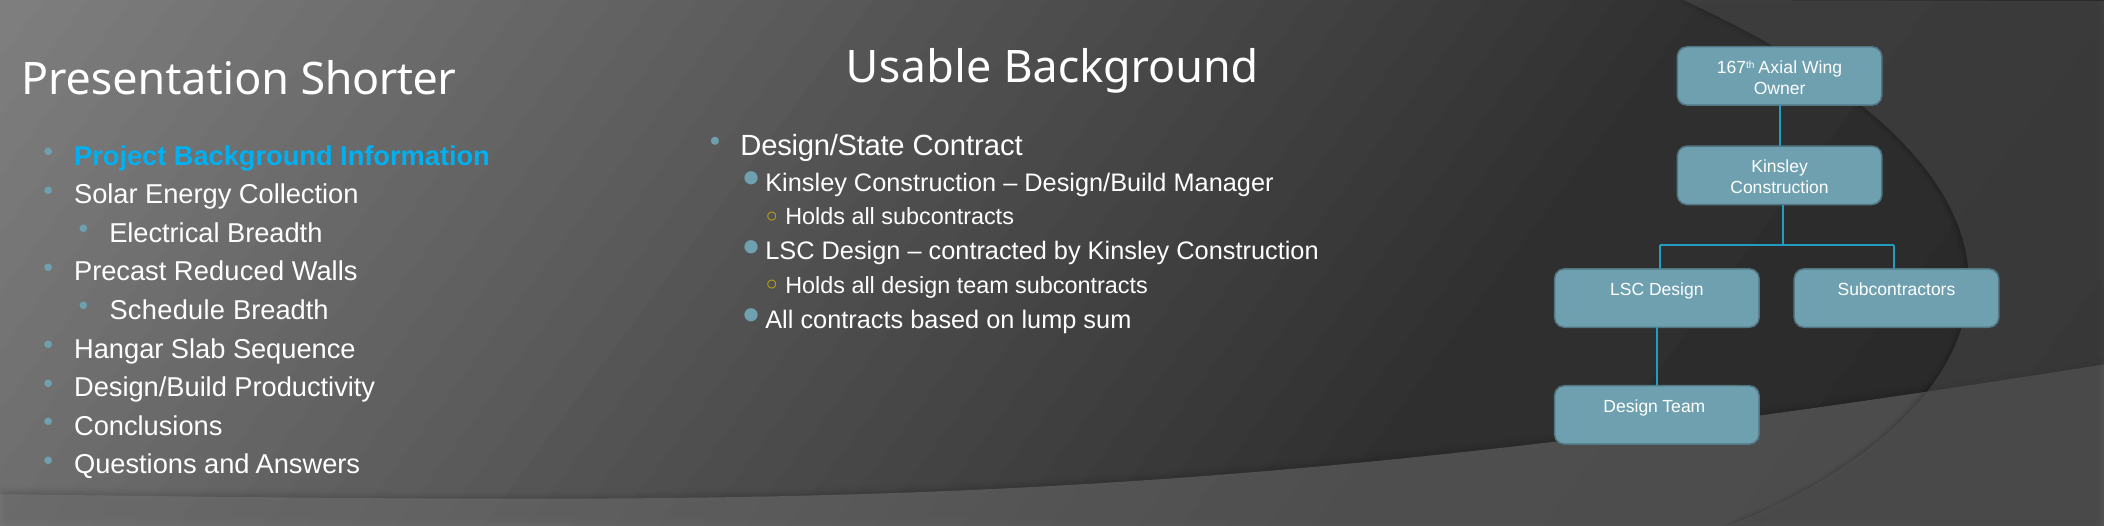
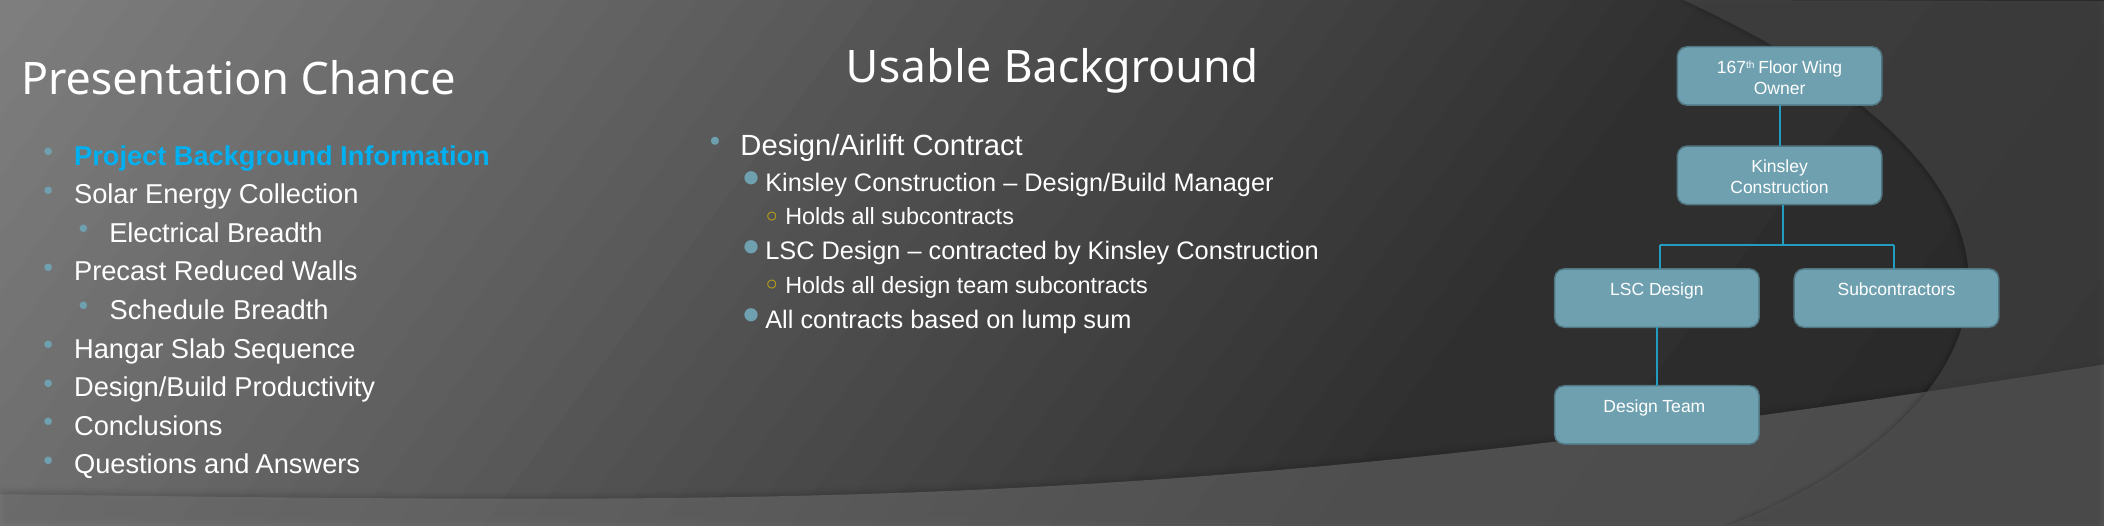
Axial: Axial -> Floor (1778, 68)
Shorter: Shorter -> Chance (378, 80)
Design/State: Design/State -> Design/Airlift (822, 146)
